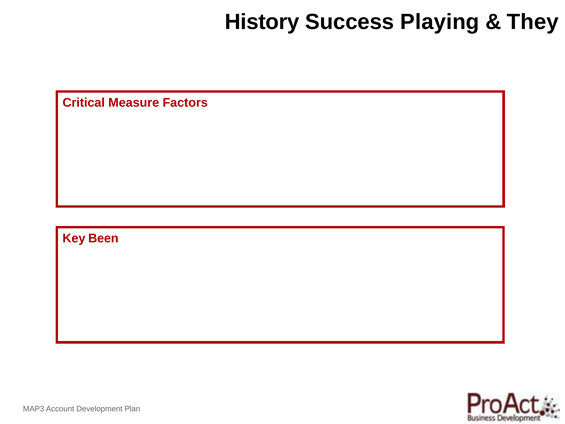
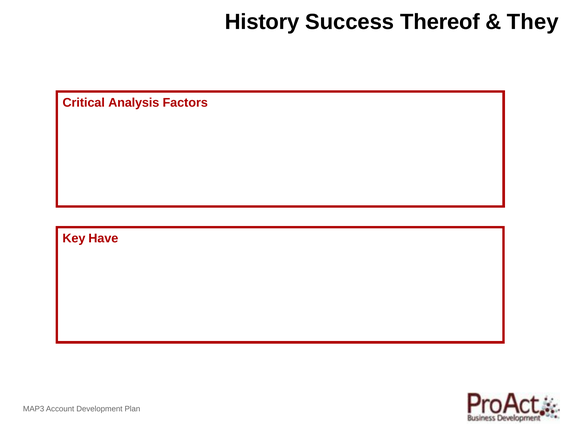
Playing: Playing -> Thereof (440, 22)
Measure: Measure -> Analysis (134, 103)
Been: Been -> Have (103, 238)
